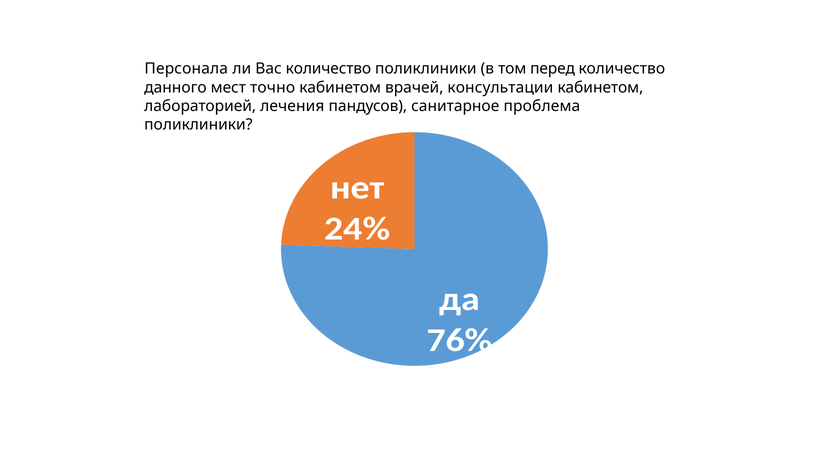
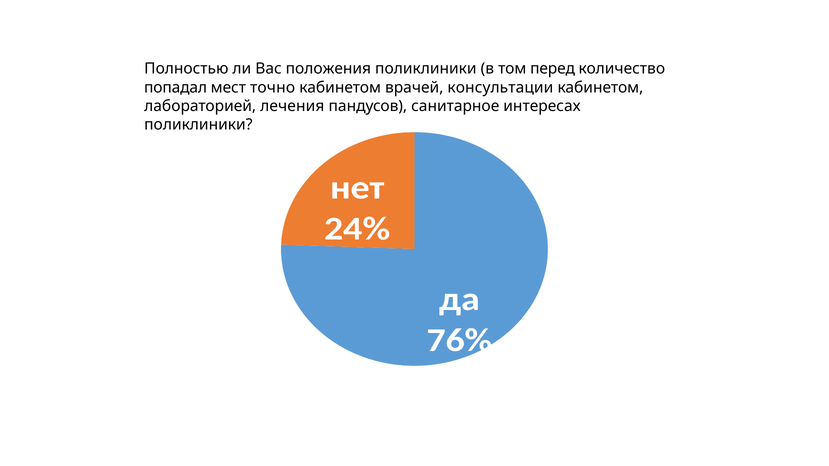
Персонала: Персонала -> Полностью (186, 69)
Вас количество: количество -> положения (328, 69)
данного: данного -> попадал (176, 87)
проблема: проблема -> интересах (542, 106)
